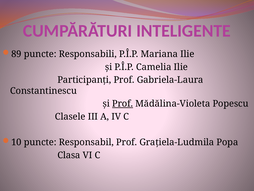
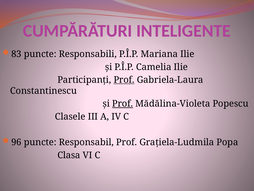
89: 89 -> 83 (16, 54)
Prof underline: none -> present (124, 80)
10: 10 -> 96 (16, 142)
